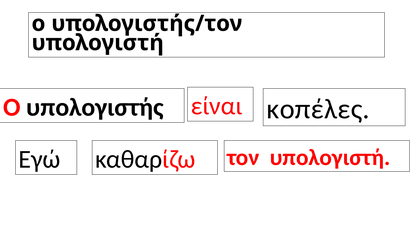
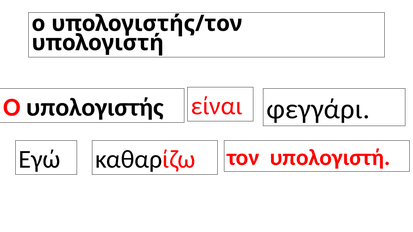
κοπέλες: κοπέλες -> φεγγάρι (318, 109)
